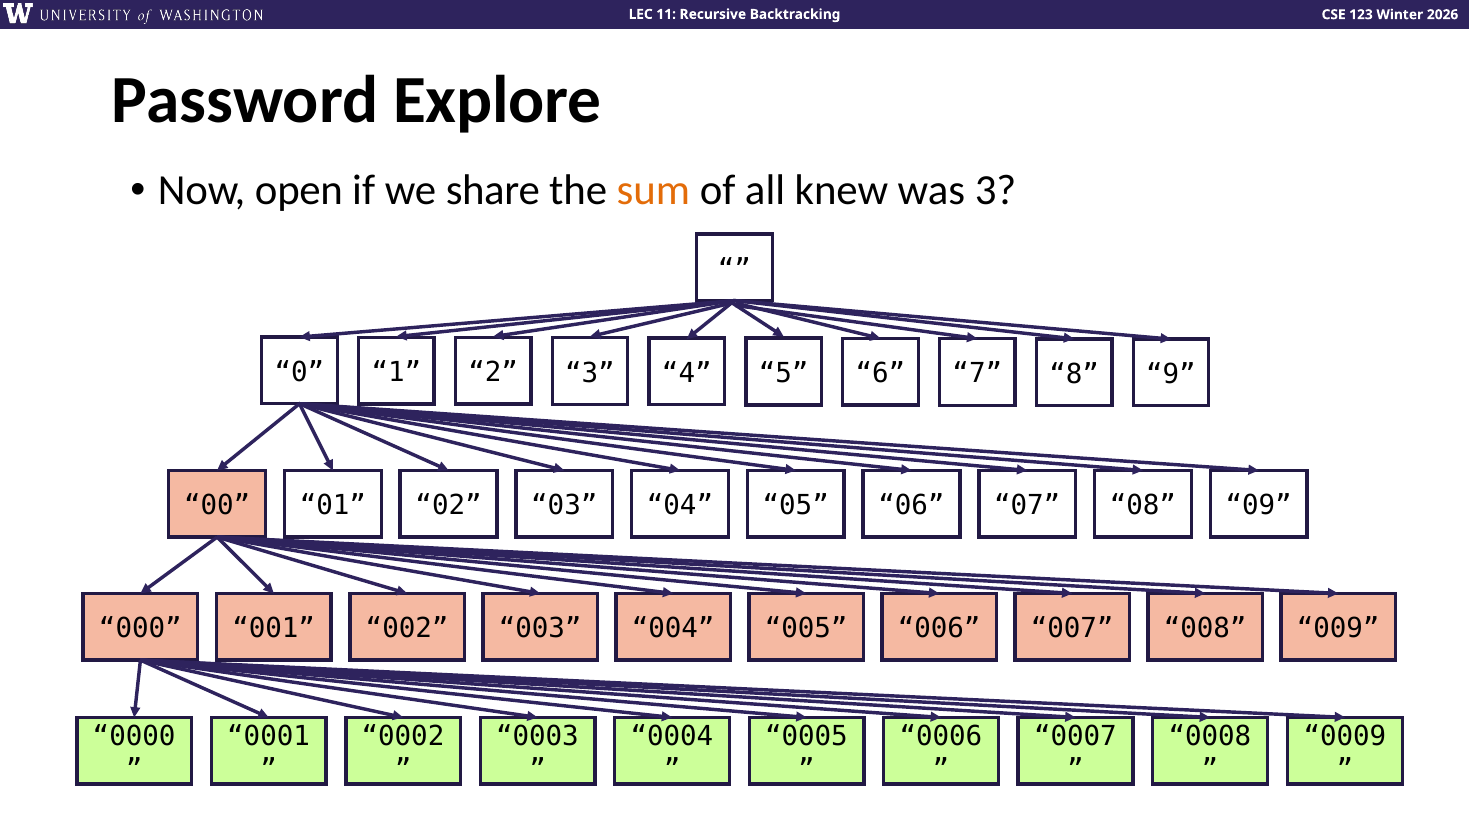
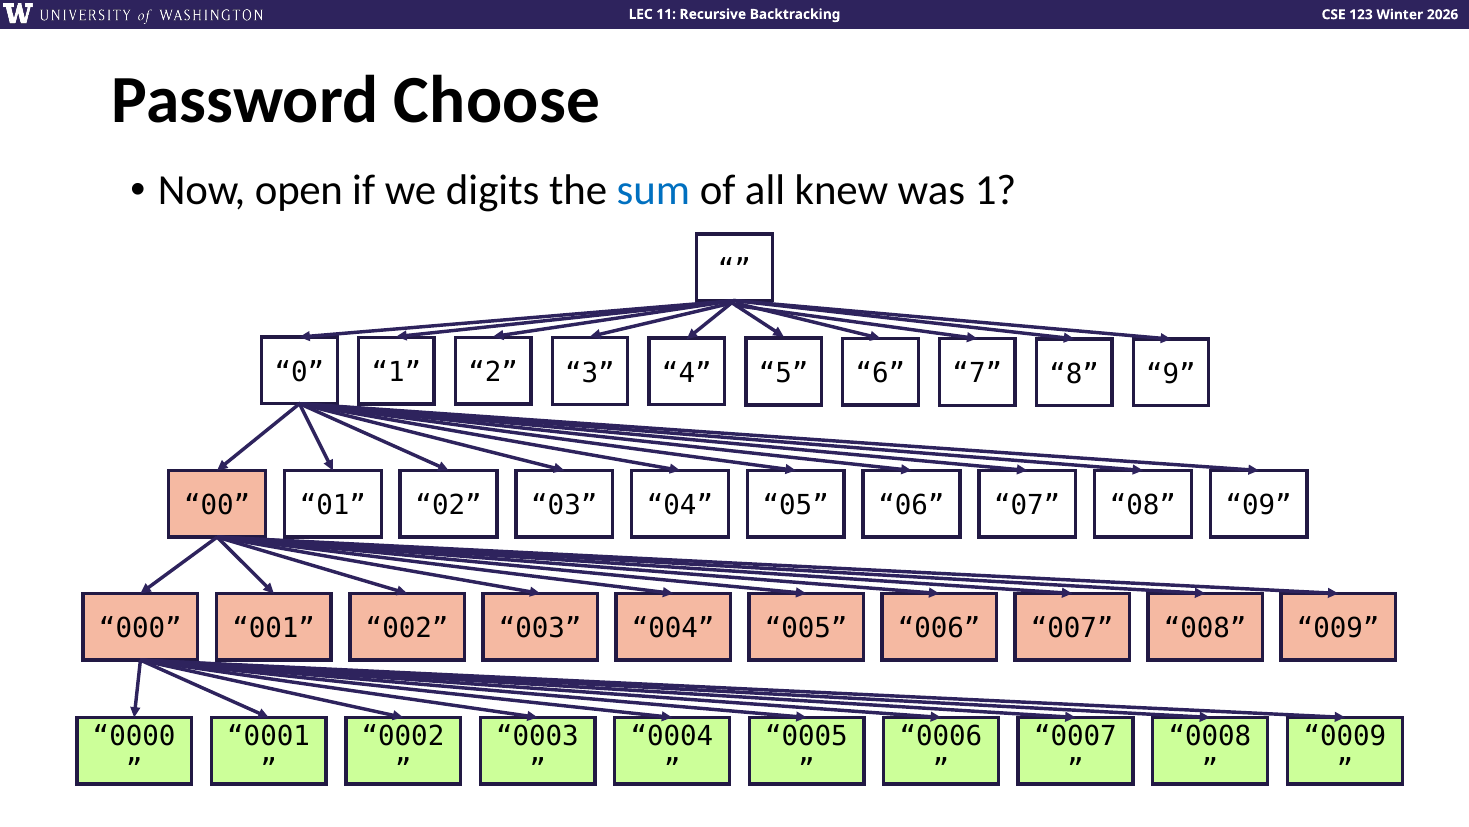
Explore: Explore -> Choose (497, 100)
share: share -> digits (493, 190)
sum colour: orange -> blue (653, 190)
was 3: 3 -> 1 (996, 190)
